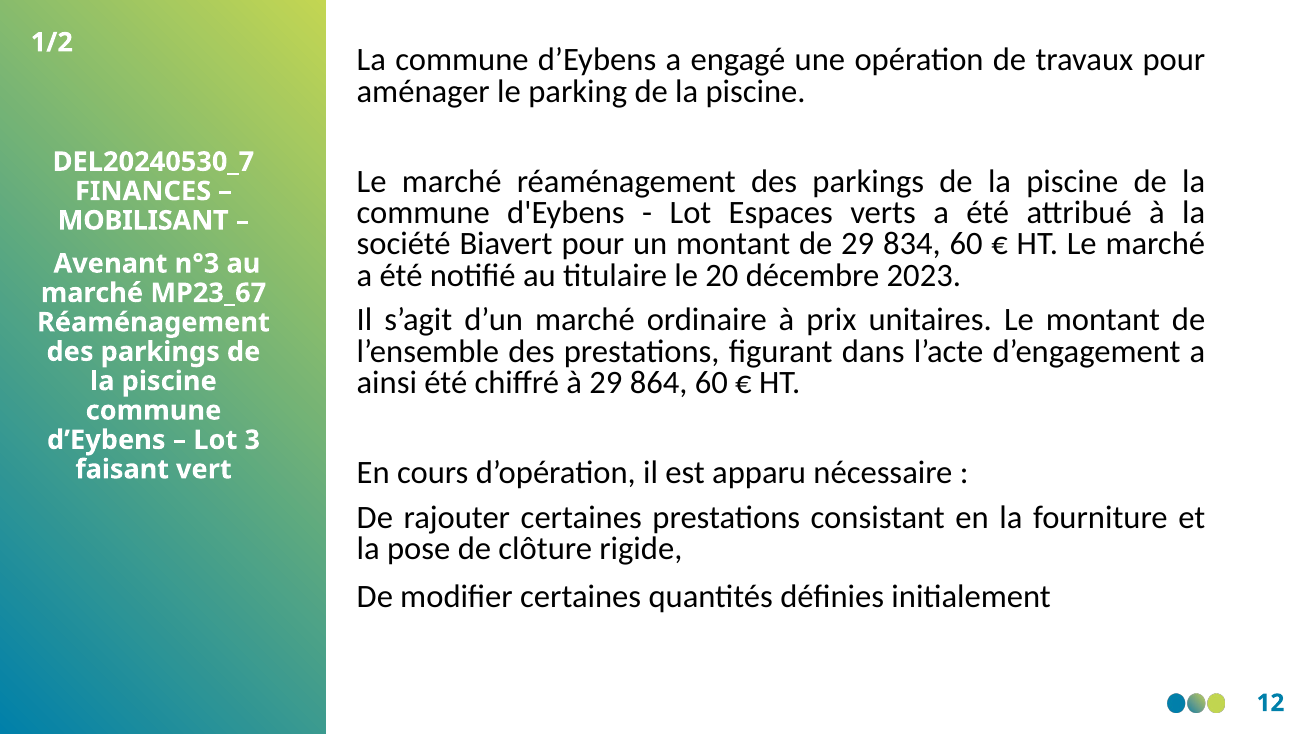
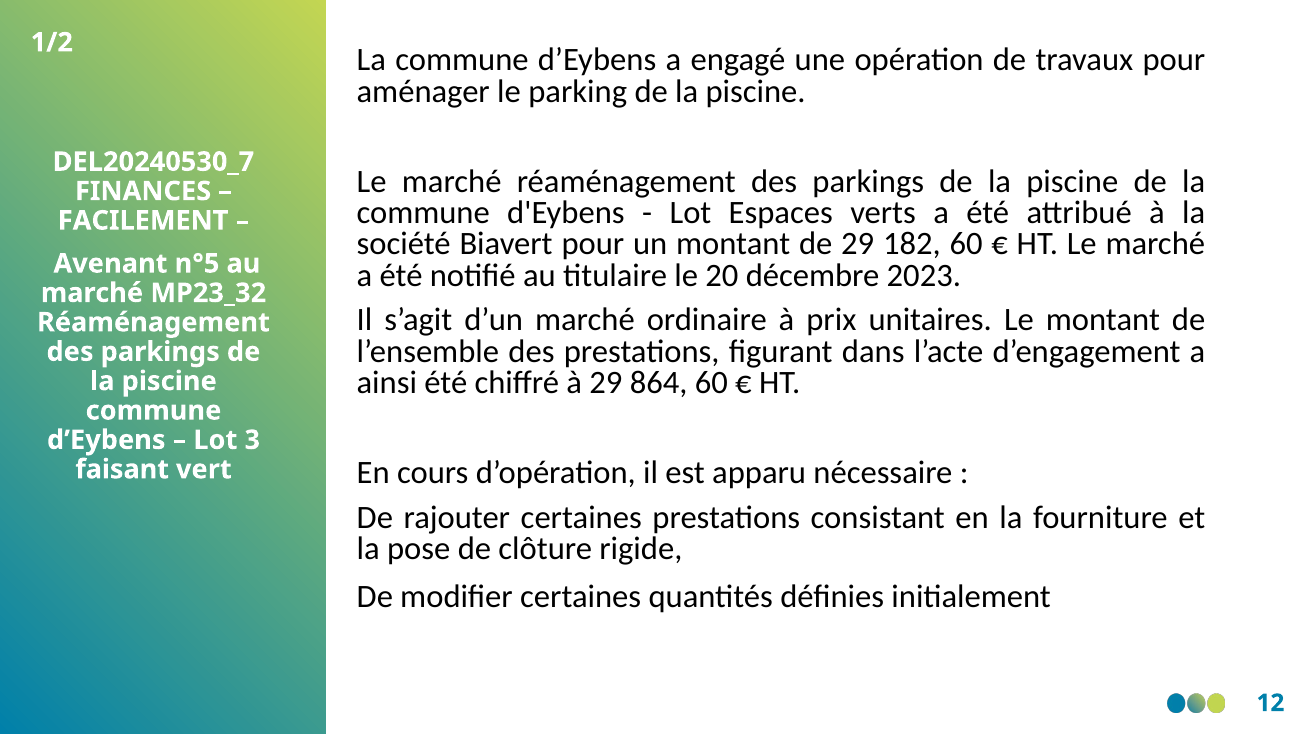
MOBILISANT: MOBILISANT -> FACILEMENT (143, 220)
834: 834 -> 182 (912, 244)
n°3: n°3 -> n°5 (197, 263)
MP23_67: MP23_67 -> MP23_32 (208, 293)
